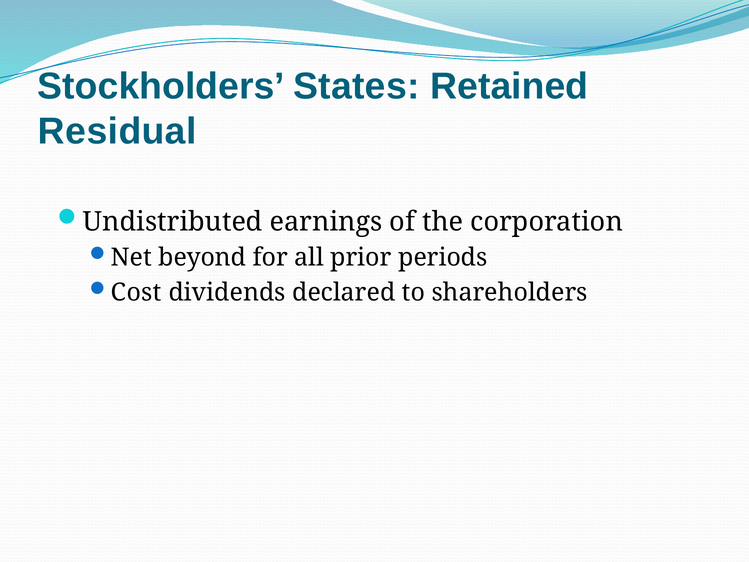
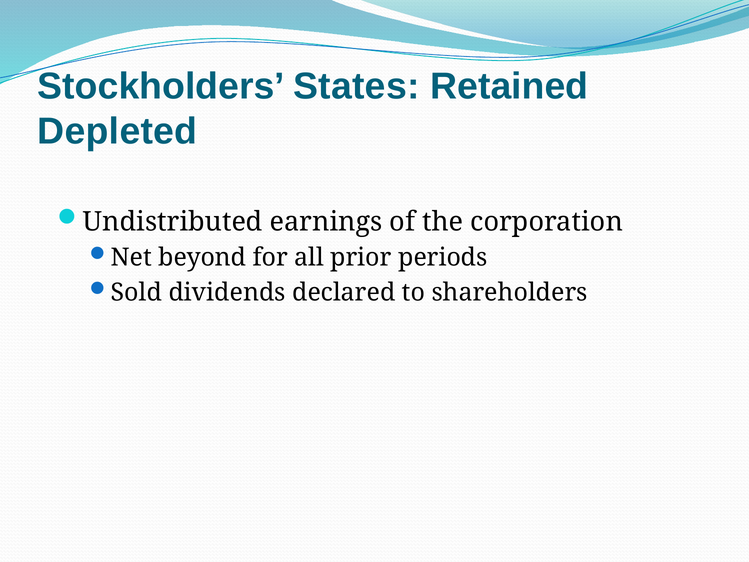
Residual: Residual -> Depleted (117, 131)
Cost: Cost -> Sold (136, 293)
